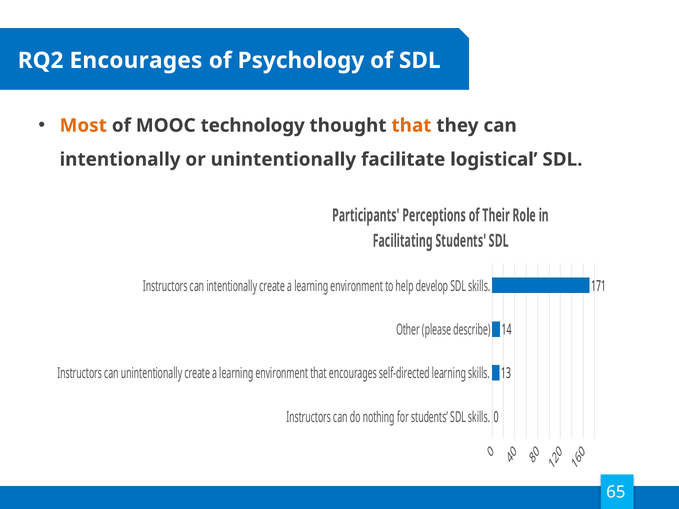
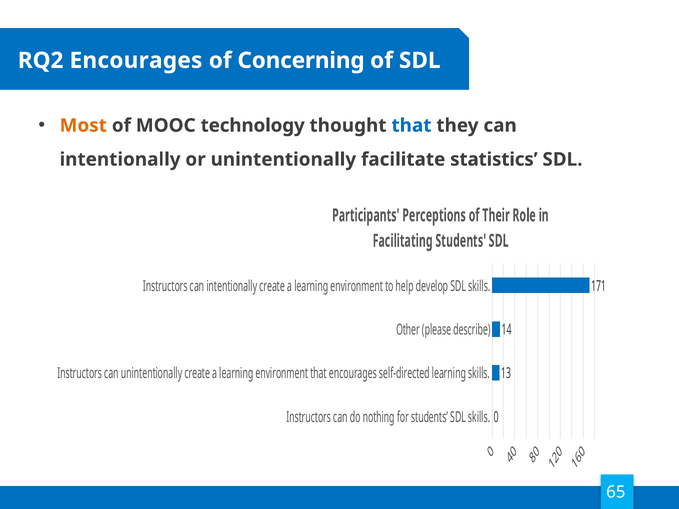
Psychology: Psychology -> Concerning (301, 61)
that colour: orange -> blue (411, 126)
logistical: logistical -> statistics (494, 160)
